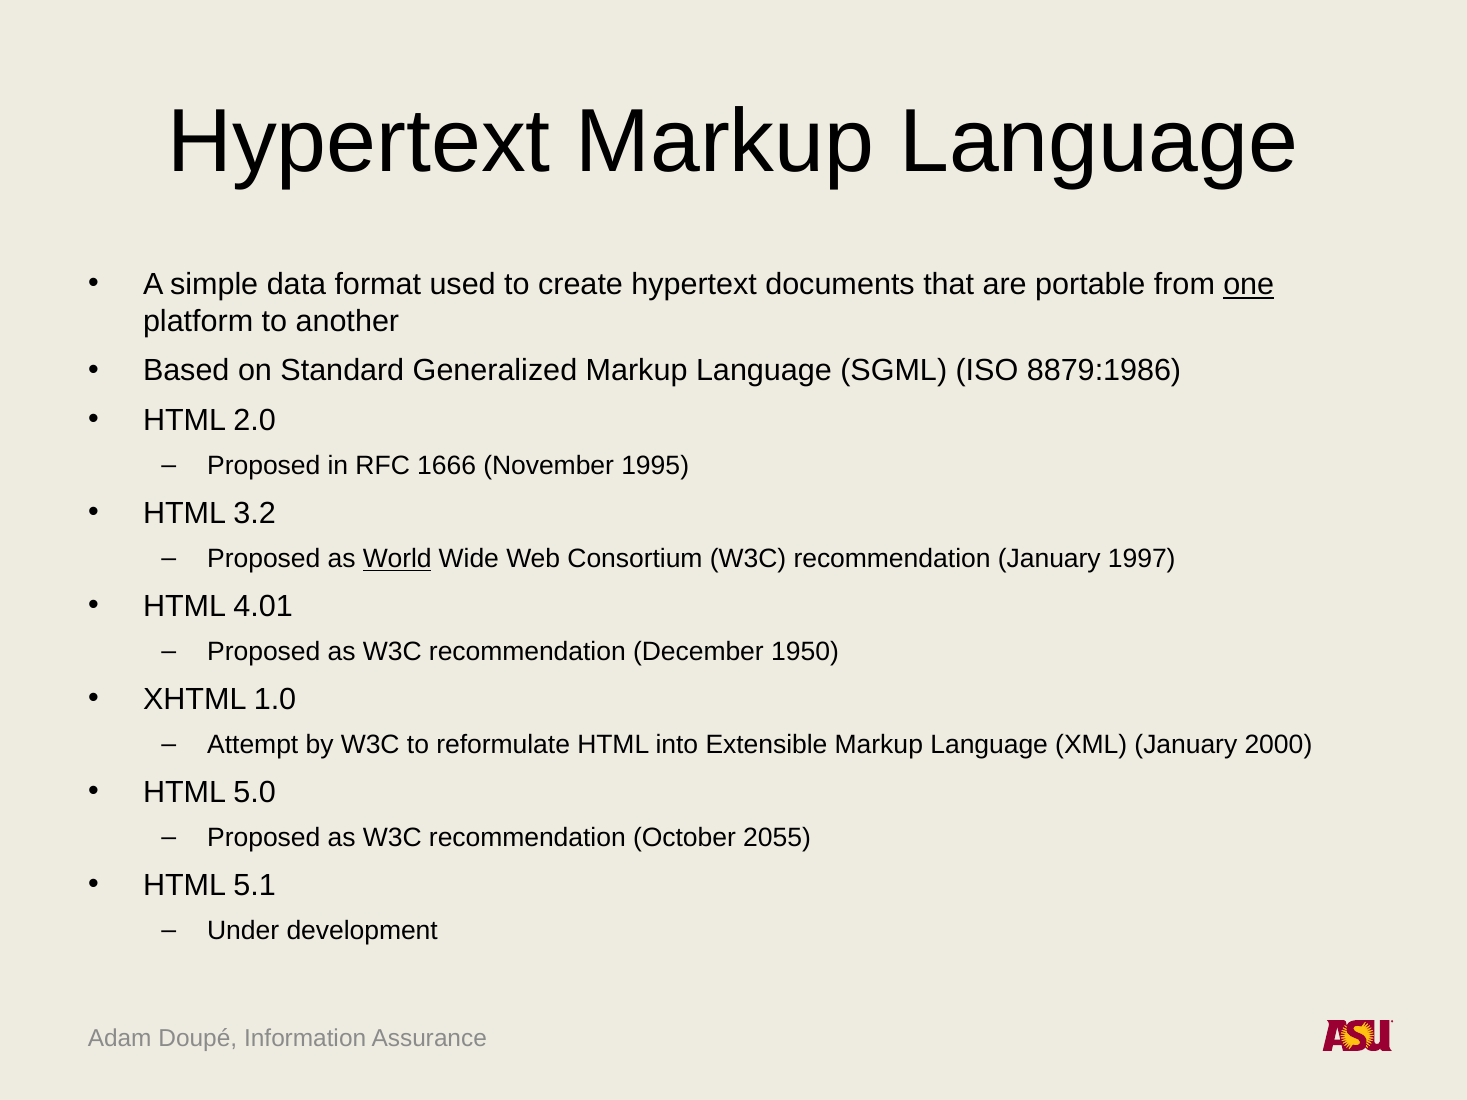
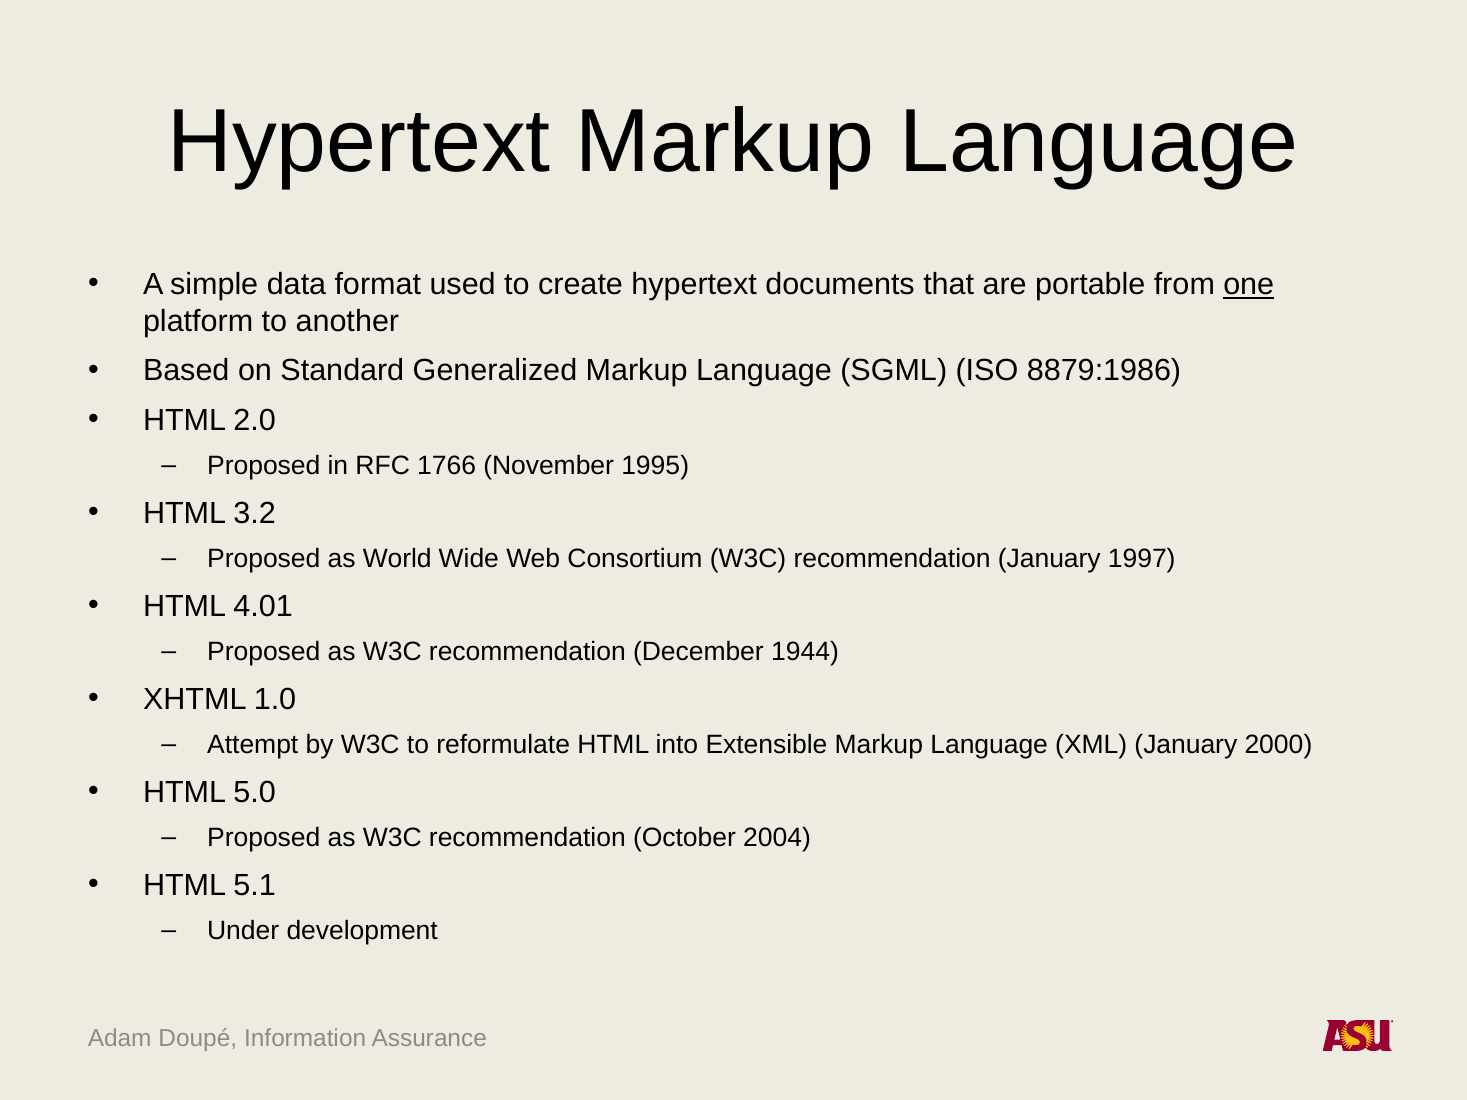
1666: 1666 -> 1766 (447, 466)
World underline: present -> none (397, 559)
1950: 1950 -> 1944 (805, 652)
2055: 2055 -> 2004 (777, 838)
